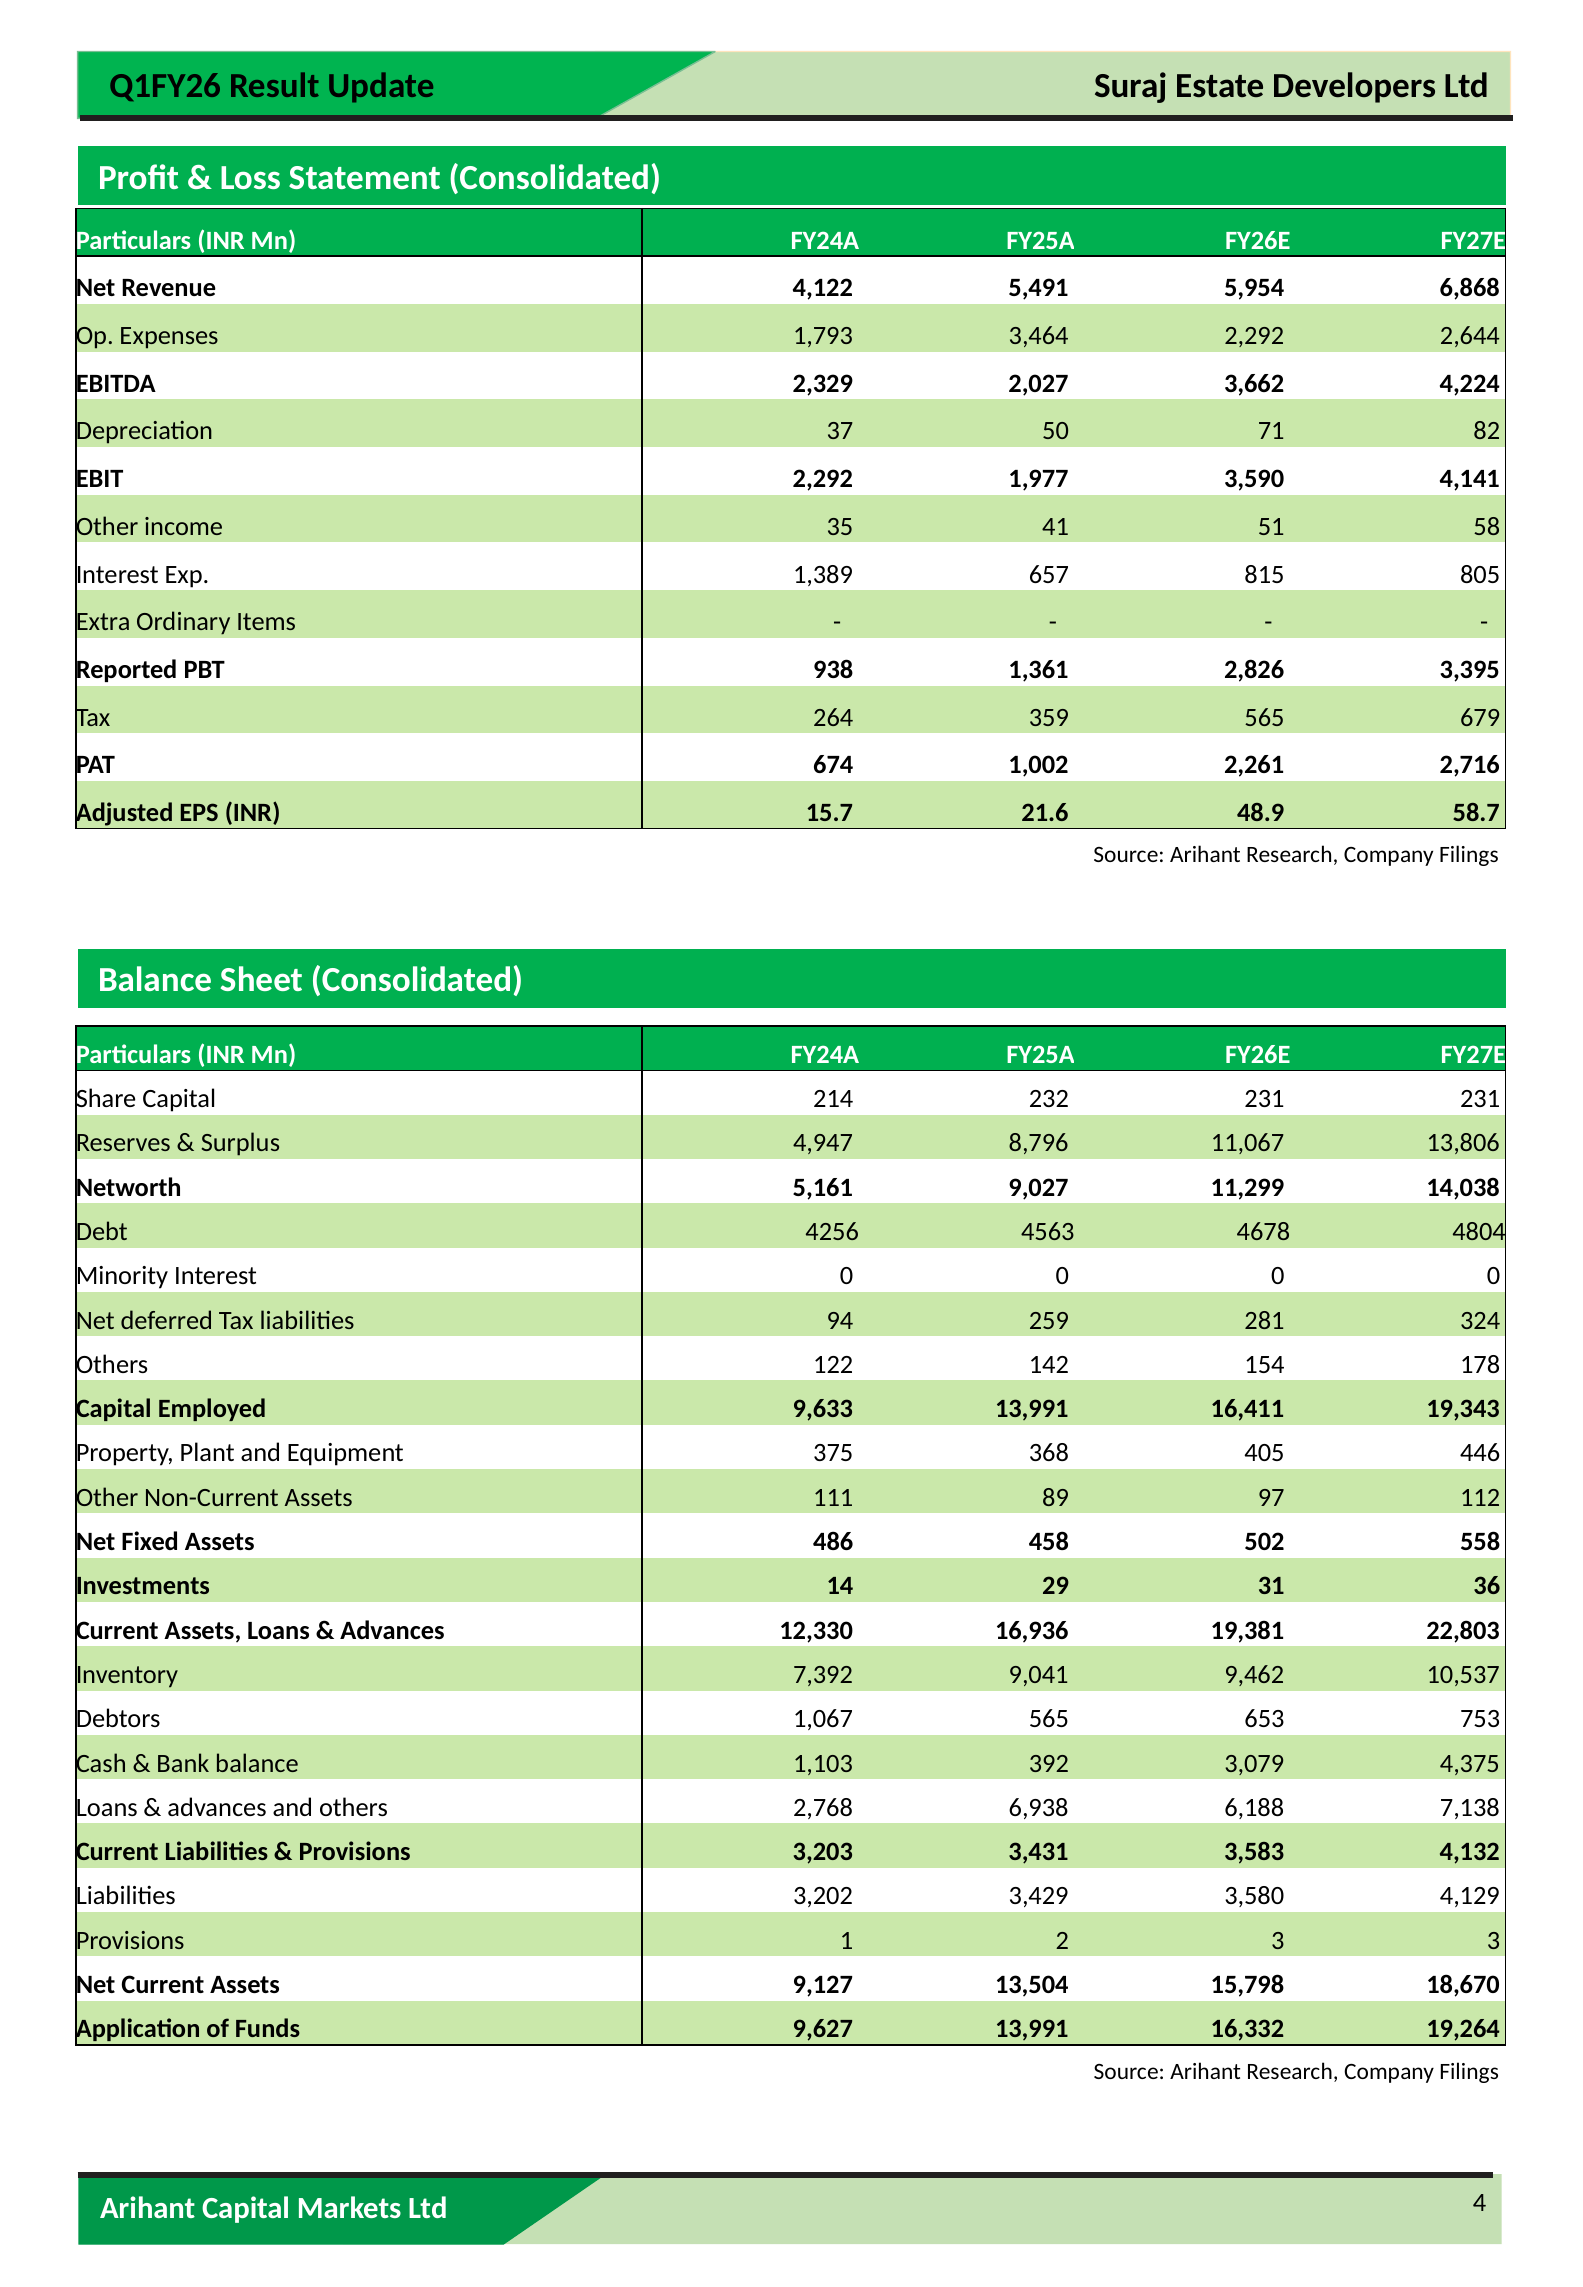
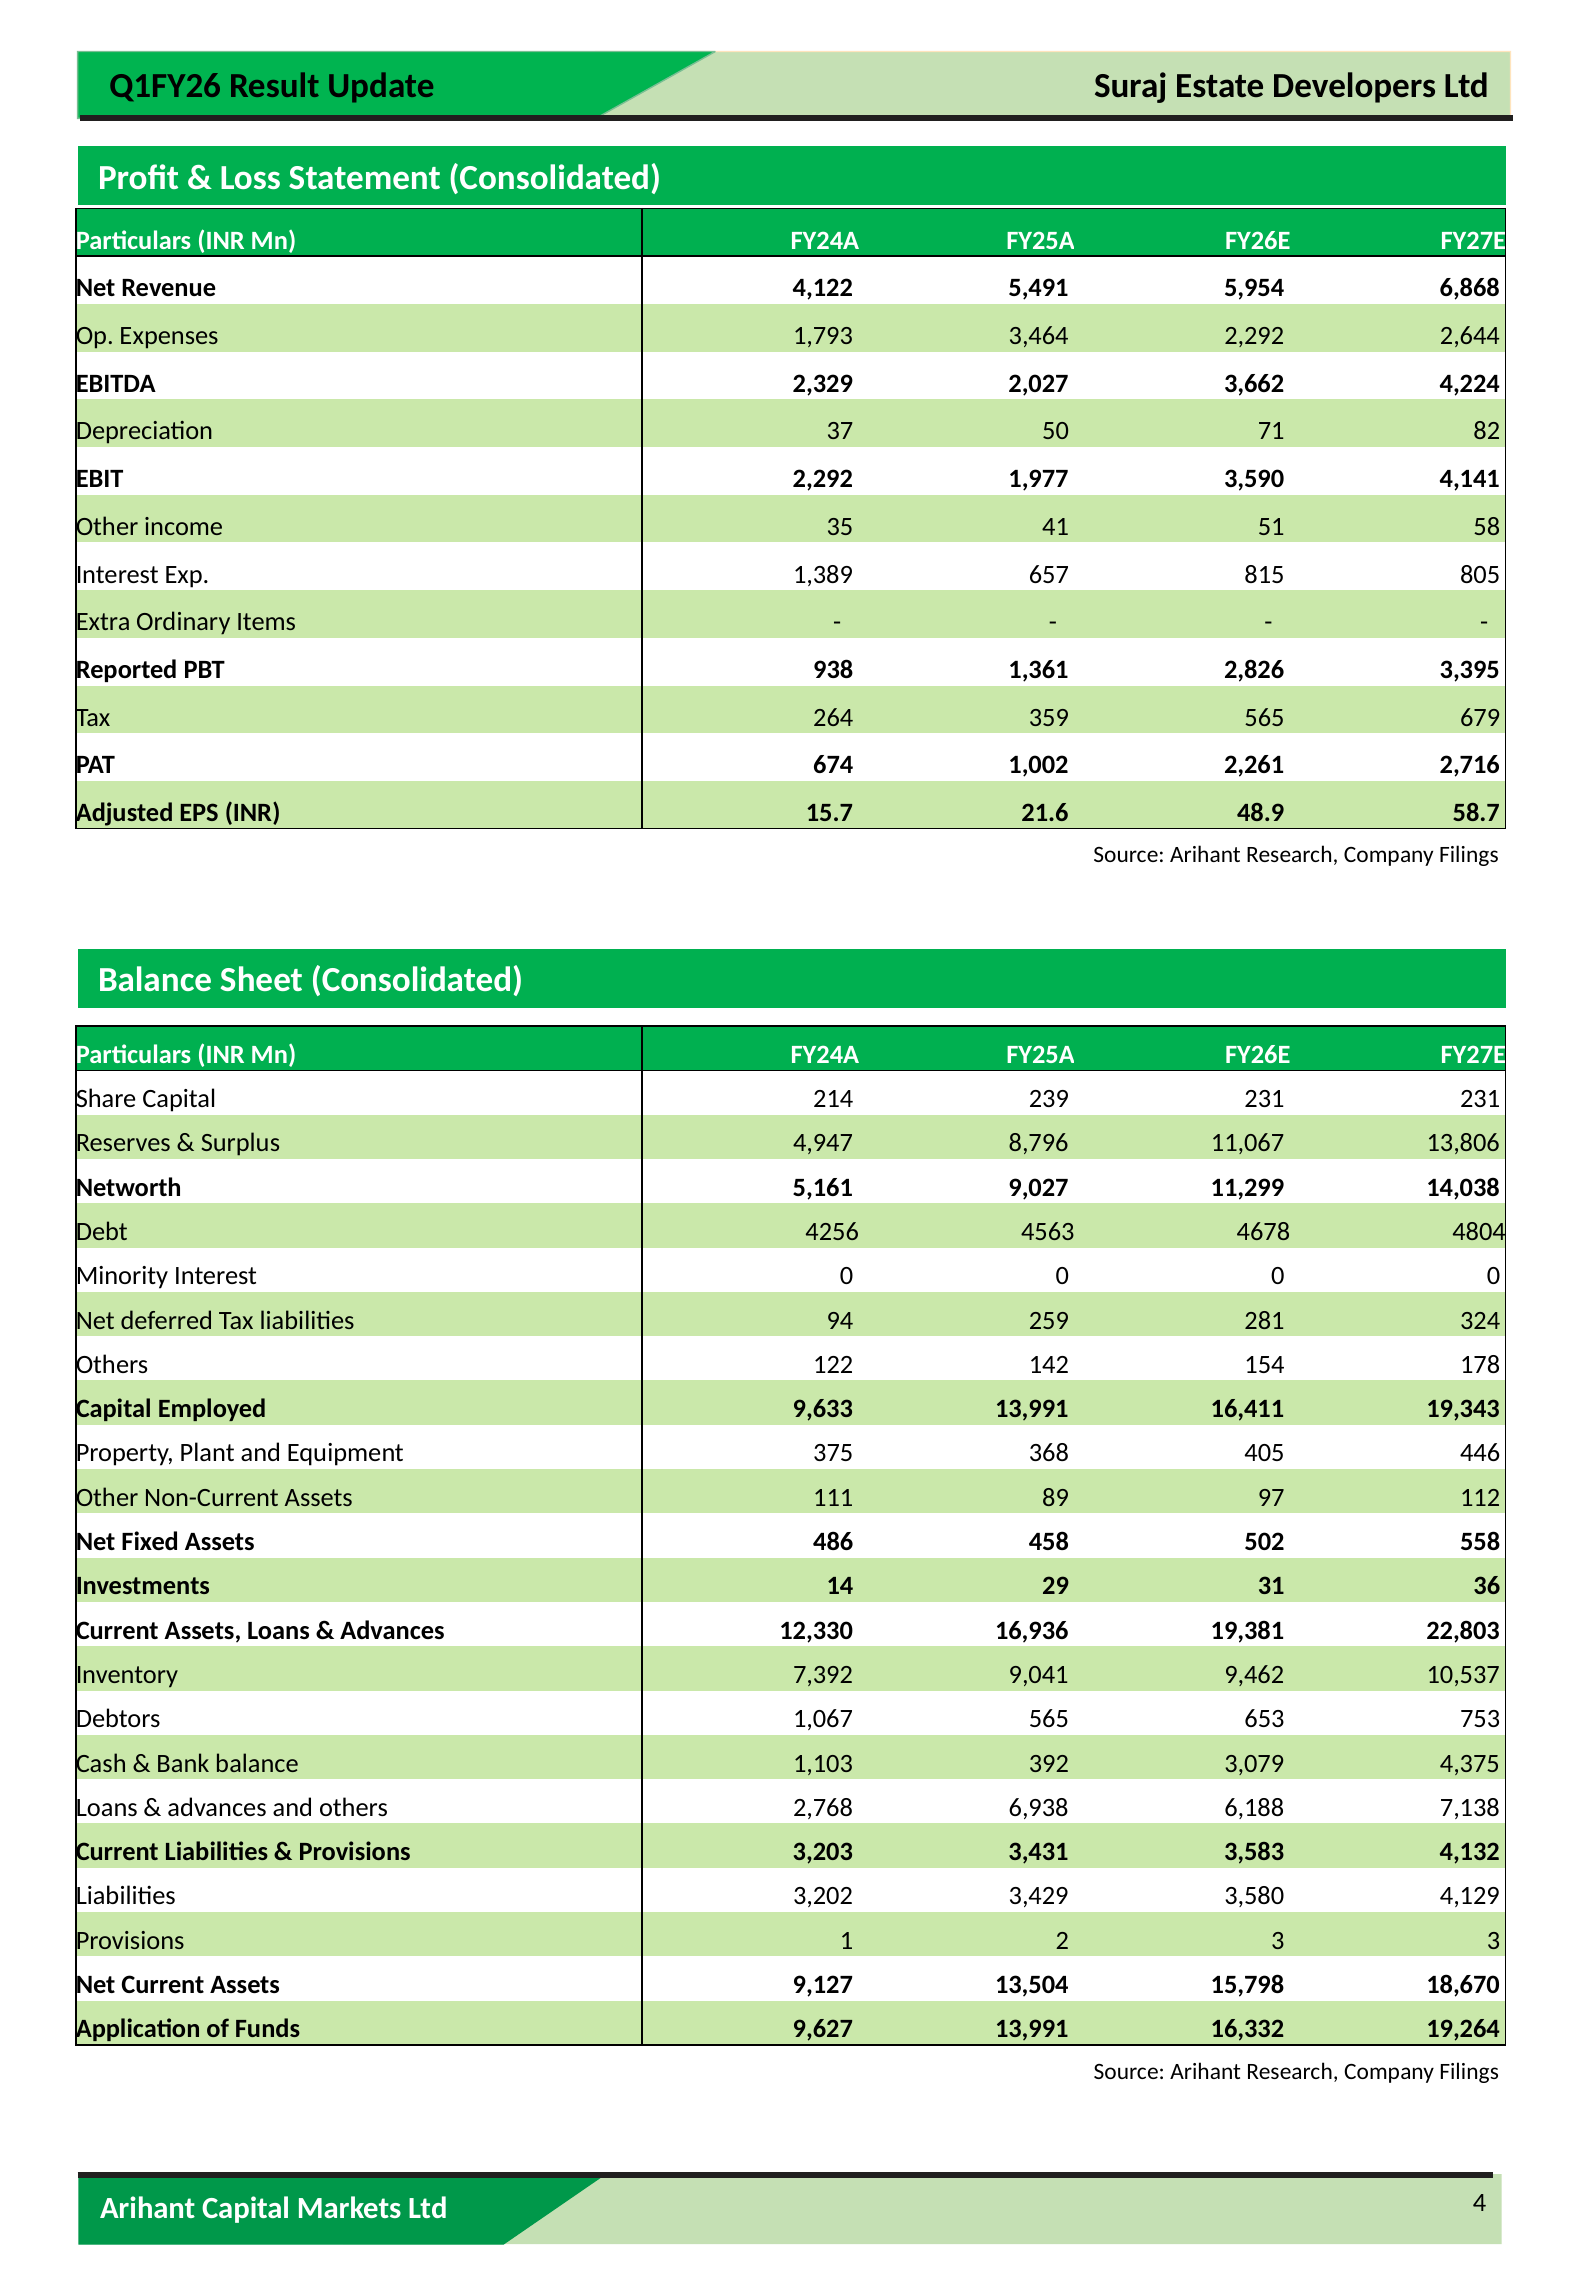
232: 232 -> 239 (1049, 1099)
